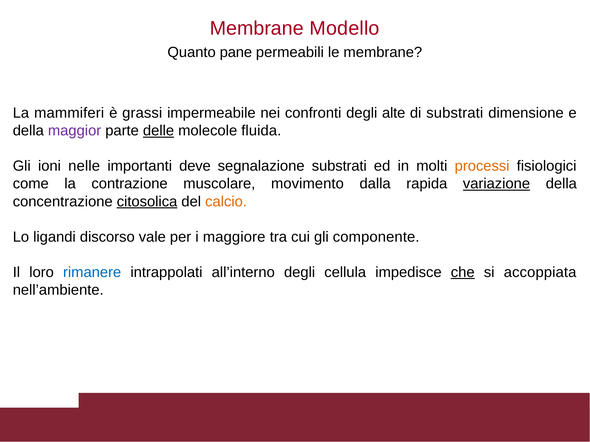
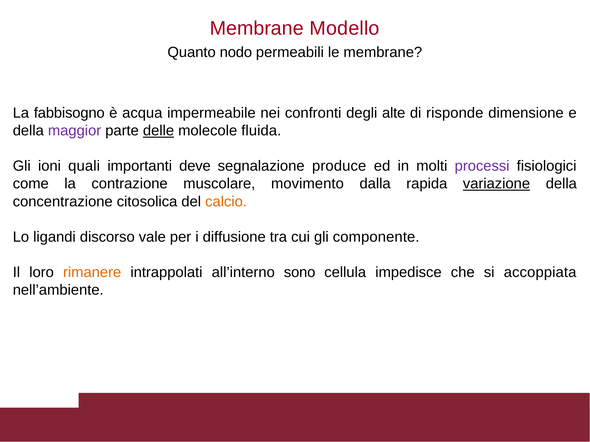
pane: pane -> nodo (236, 52)
mammiferi: mammiferi -> fabbisogno (69, 113)
grassi: grassi -> acqua (142, 113)
di substrati: substrati -> risponde (455, 113)
nelle: nelle -> quali (84, 166)
segnalazione substrati: substrati -> produce (339, 166)
processi colour: orange -> purple (482, 166)
citosolica underline: present -> none (147, 202)
maggiore: maggiore -> diffusione (234, 237)
rimanere colour: blue -> orange (92, 273)
all’interno degli: degli -> sono (300, 273)
che underline: present -> none (463, 273)
